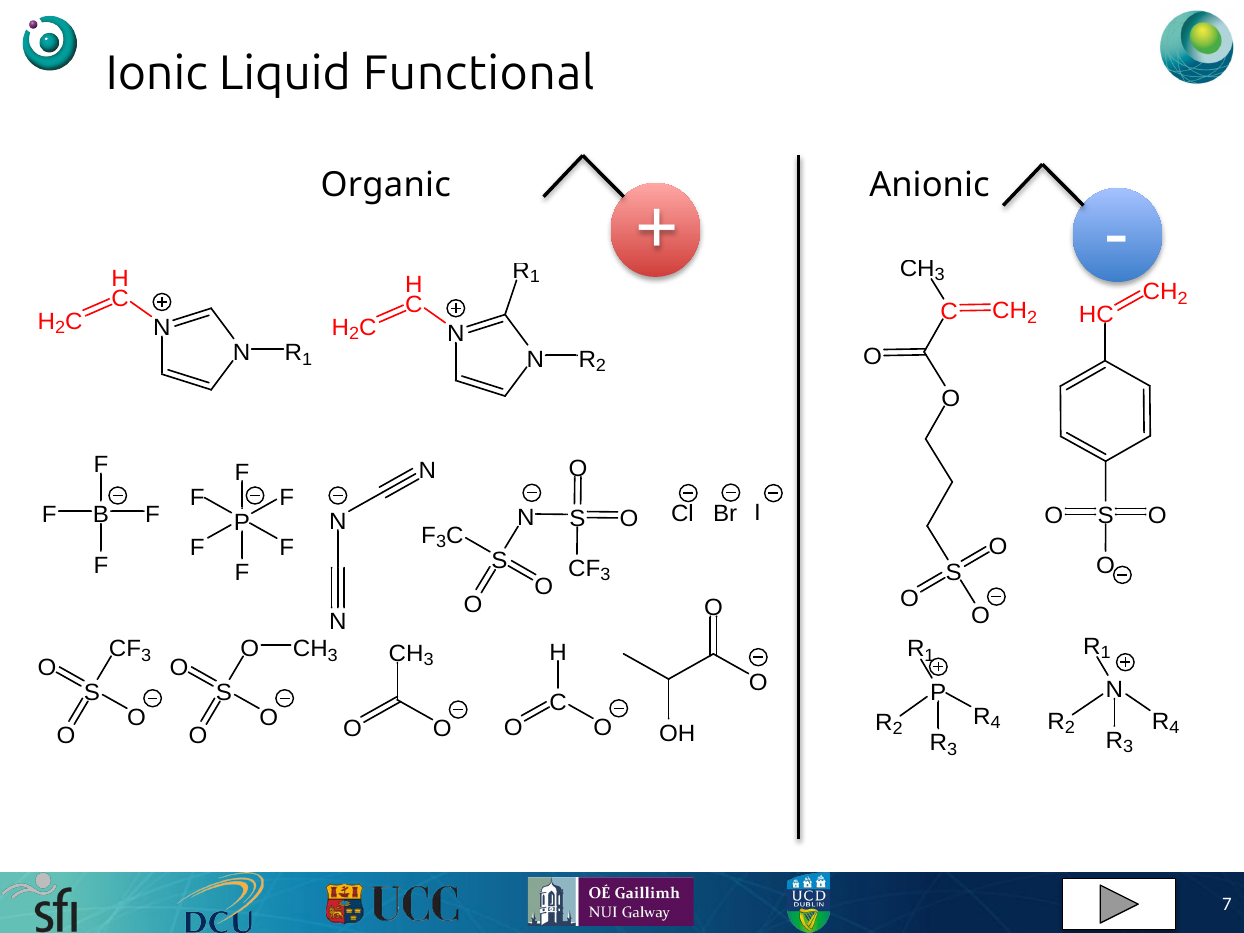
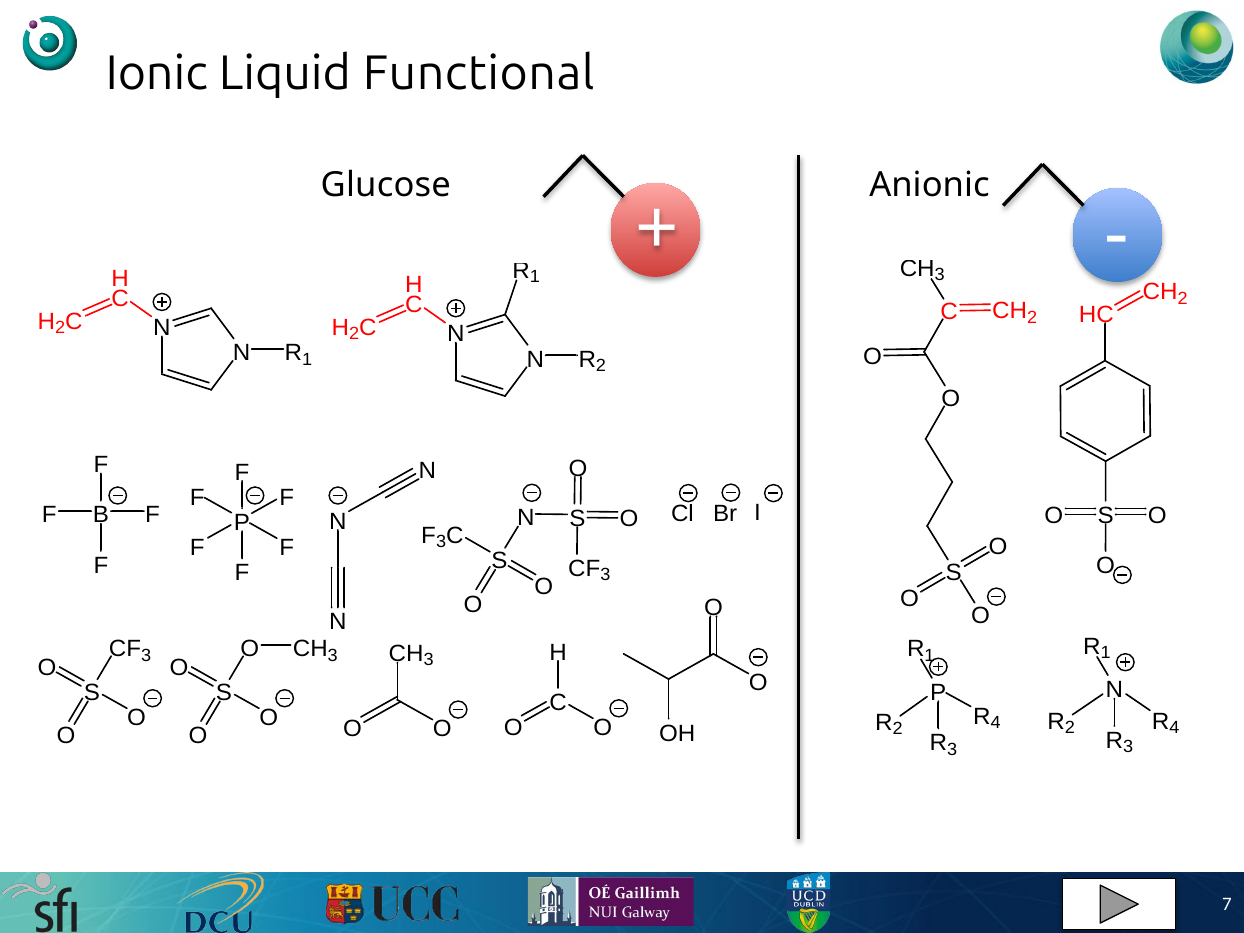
Organic: Organic -> Glucose (386, 185)
